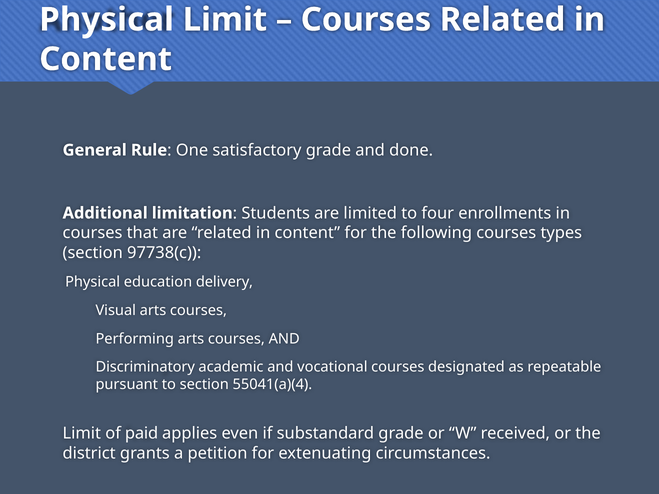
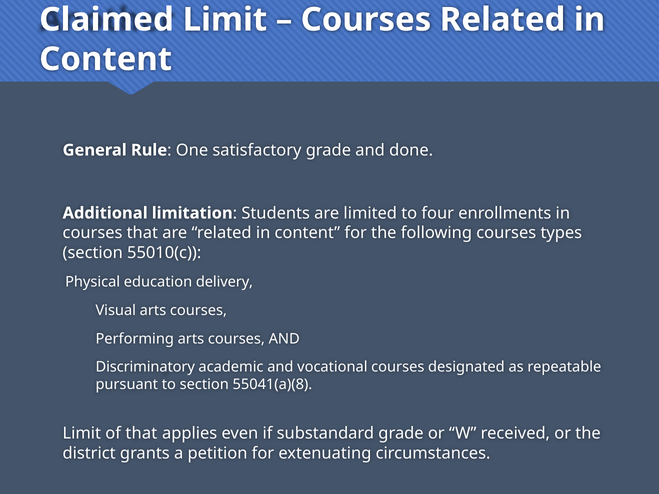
Physical: Physical -> Claimed (107, 20)
97738(c: 97738(c -> 55010(c (164, 253)
55041(a)(4: 55041(a)(4 -> 55041(a)(8 (272, 385)
of paid: paid -> that (141, 434)
